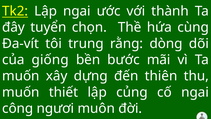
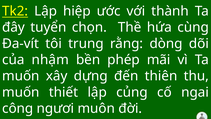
Lập ngai: ngai -> hiệp (77, 11)
giống: giống -> nhậm (50, 60)
bước: bước -> phép (124, 60)
